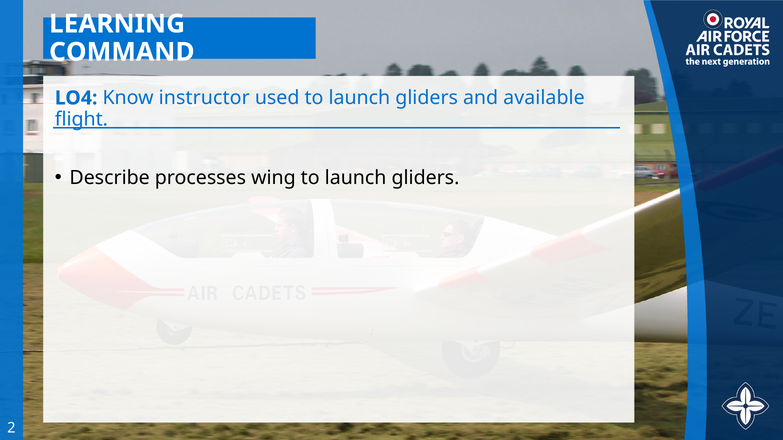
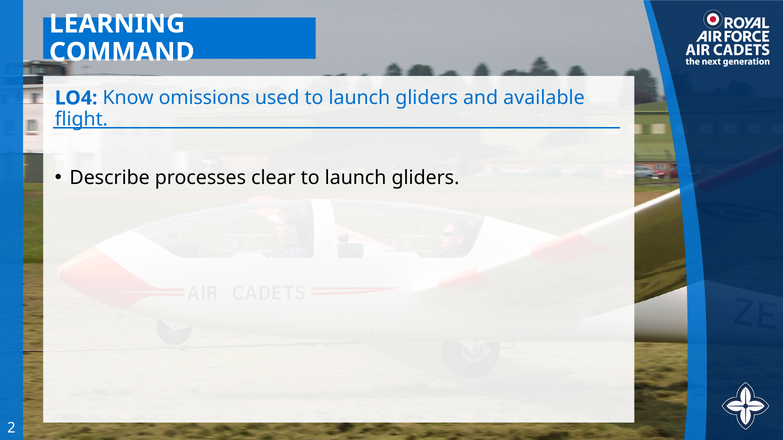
instructor: instructor -> omissions (204, 98)
wing: wing -> clear (273, 178)
